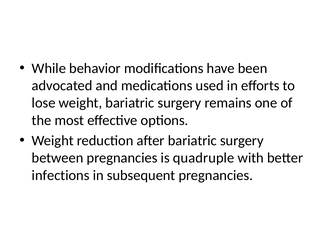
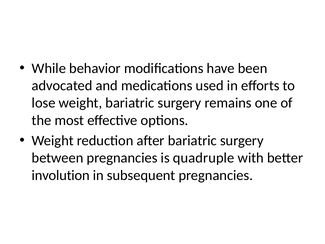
infections: infections -> involution (61, 175)
